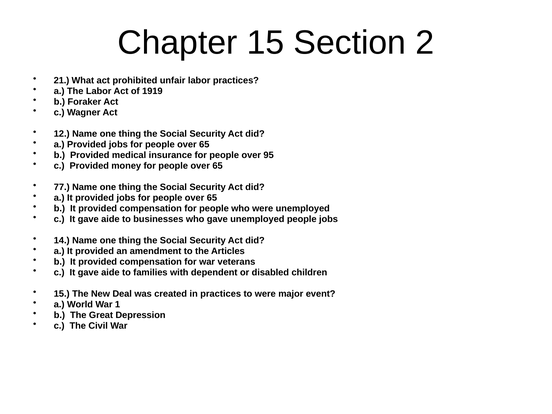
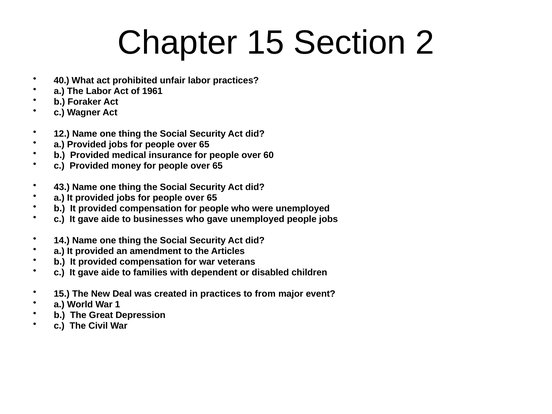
21: 21 -> 40 (62, 80)
1919: 1919 -> 1961 (152, 91)
95: 95 -> 60 (269, 155)
77: 77 -> 43 (62, 187)
to were: were -> from (265, 294)
